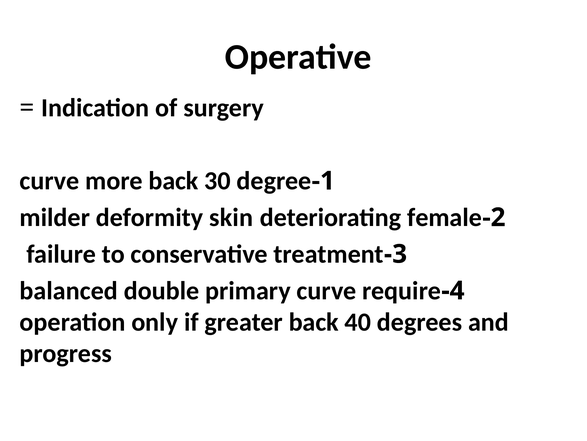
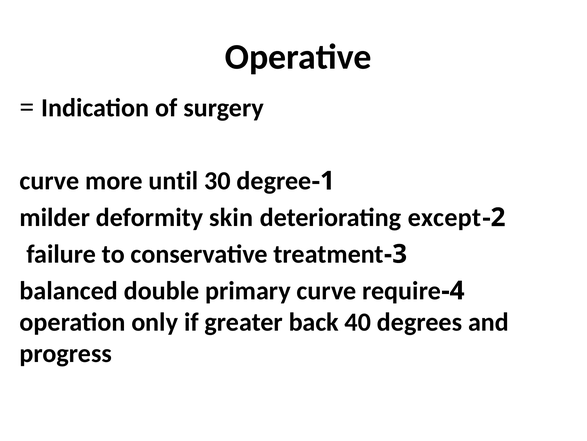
more back: back -> until (173, 181)
female: female -> except (444, 217)
